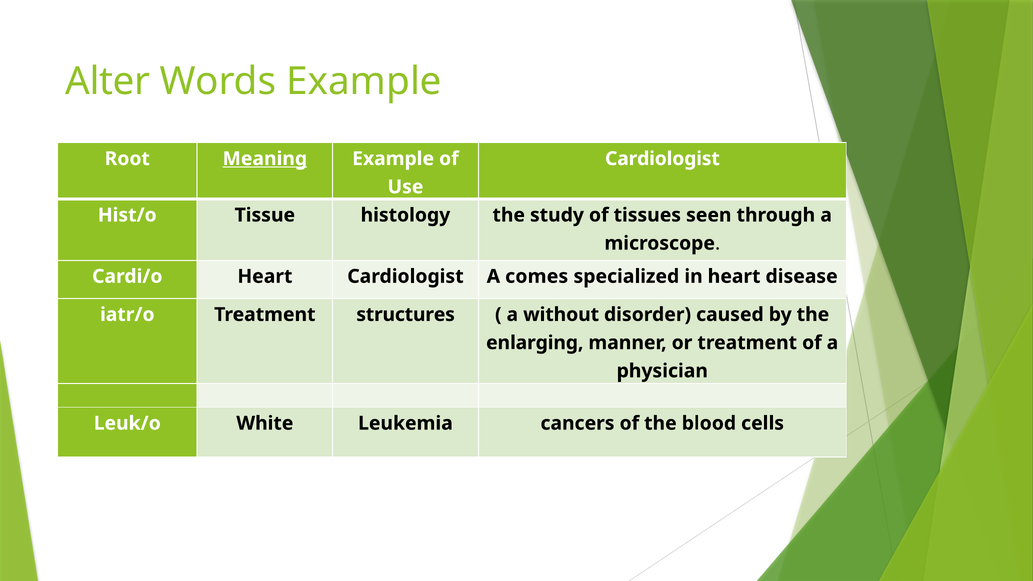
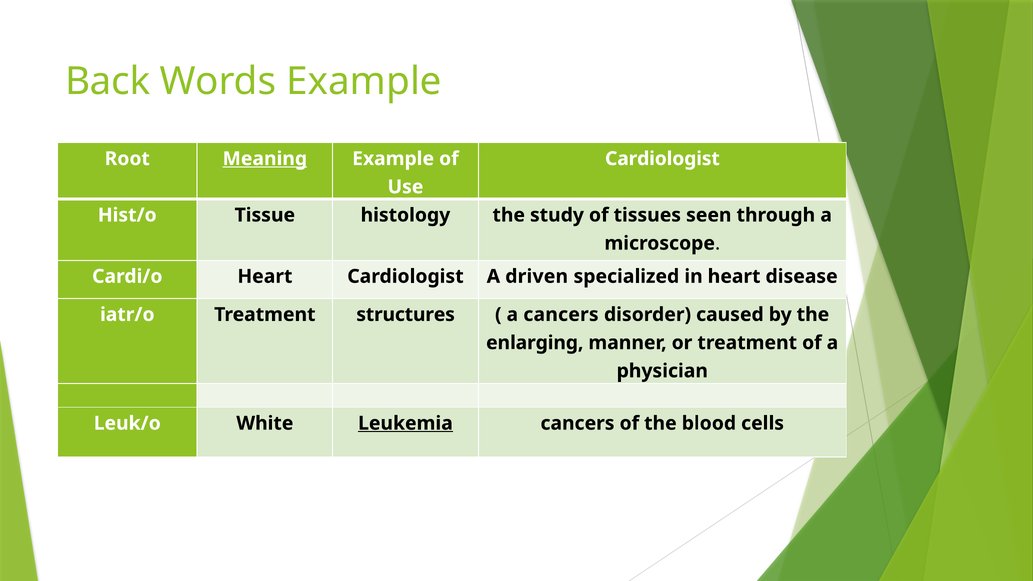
Alter: Alter -> Back (108, 81)
comes: comes -> driven (537, 276)
a without: without -> cancers (561, 315)
Leukemia underline: none -> present (405, 423)
